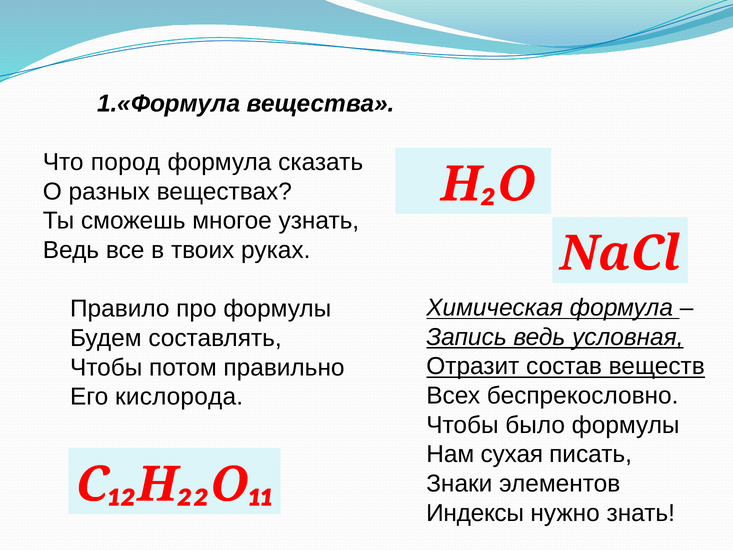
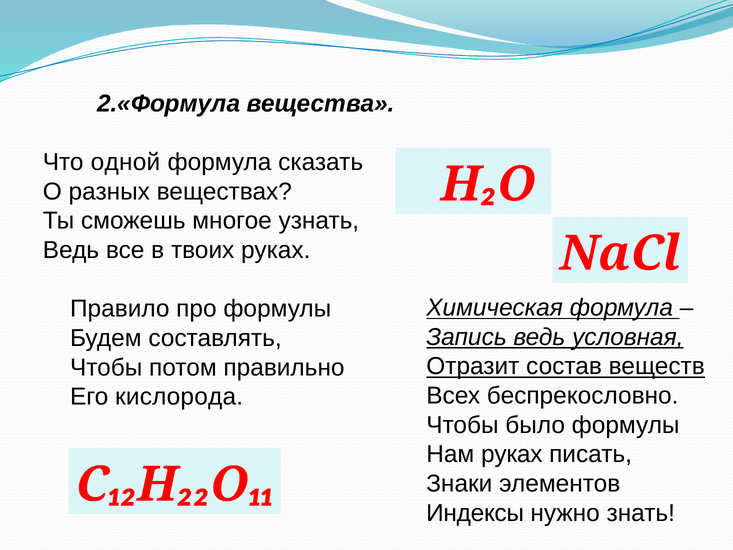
1.«Формула: 1.«Формула -> 2.«Формула (169, 103)
пород: пород -> одной (125, 162)
Нам сухая: сухая -> руках (512, 454)
